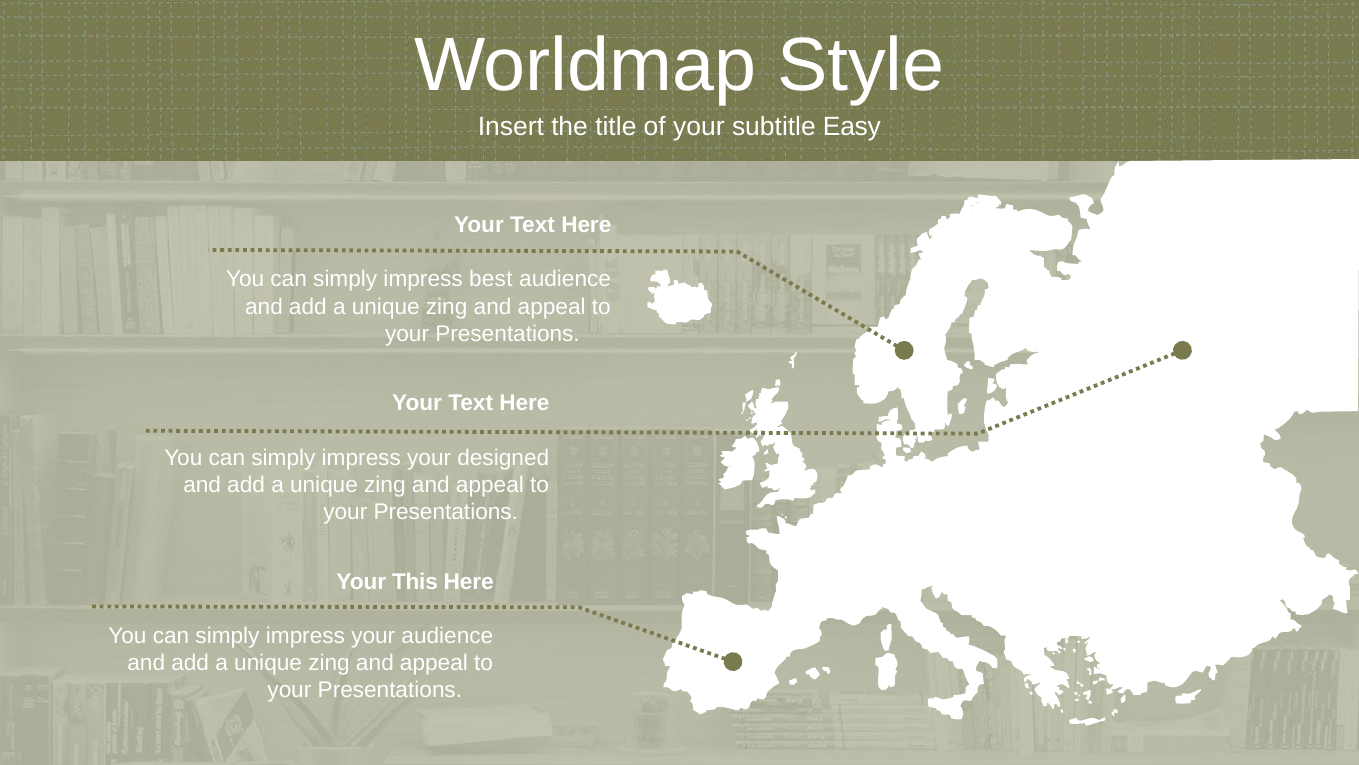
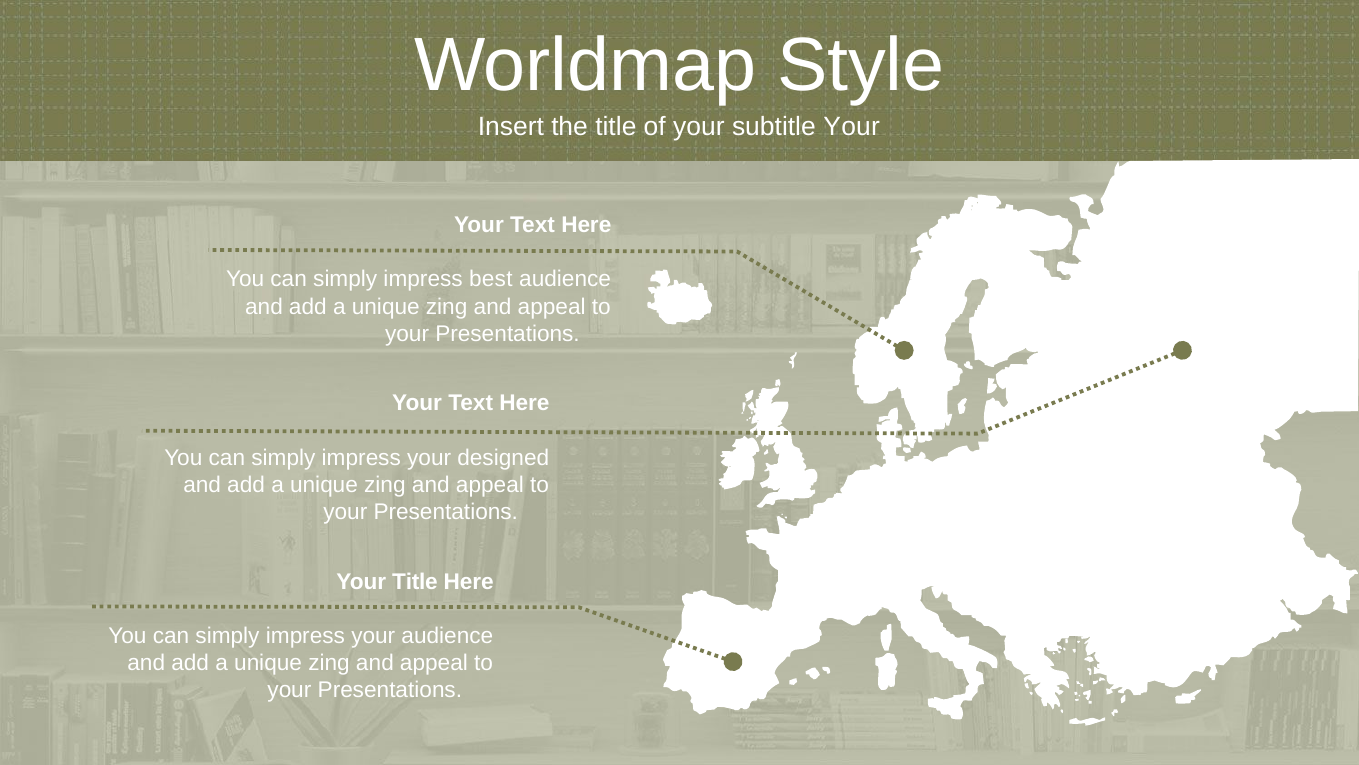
subtitle Easy: Easy -> Your (852, 127)
Your This: This -> Title (415, 581)
